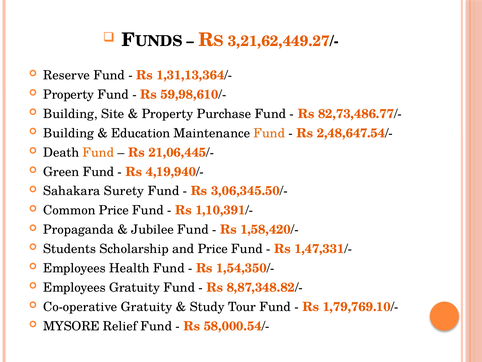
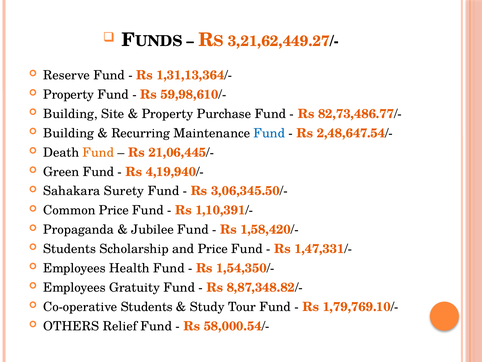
Education: Education -> Recurring (141, 133)
Fund colour: orange -> blue (269, 133)
Co-operative Gratuity: Gratuity -> Students (147, 307)
MYSORE: MYSORE -> OTHERS (71, 326)
